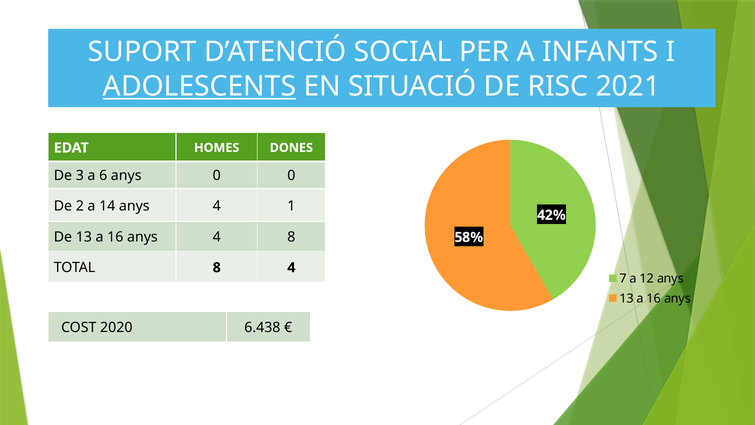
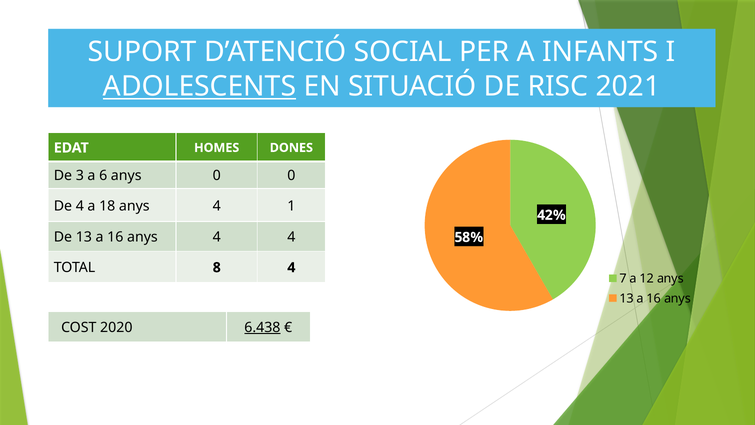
De 2: 2 -> 4 (80, 206)
14: 14 -> 18 (107, 206)
4 8: 8 -> 4 (291, 237)
6.438 underline: none -> present (262, 327)
